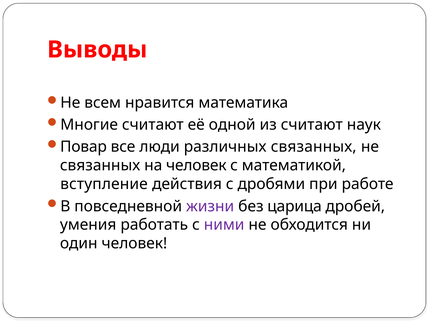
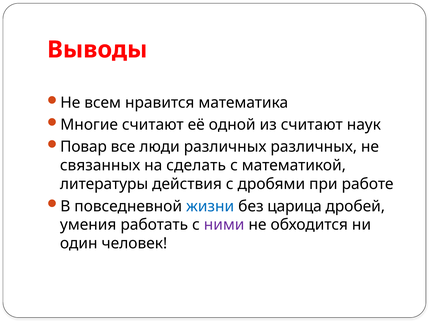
различных связанных: связанных -> различных (314, 147)
на человек: человек -> сделать (196, 165)
вступление: вступление -> литературы (104, 184)
жизни colour: purple -> blue (210, 206)
